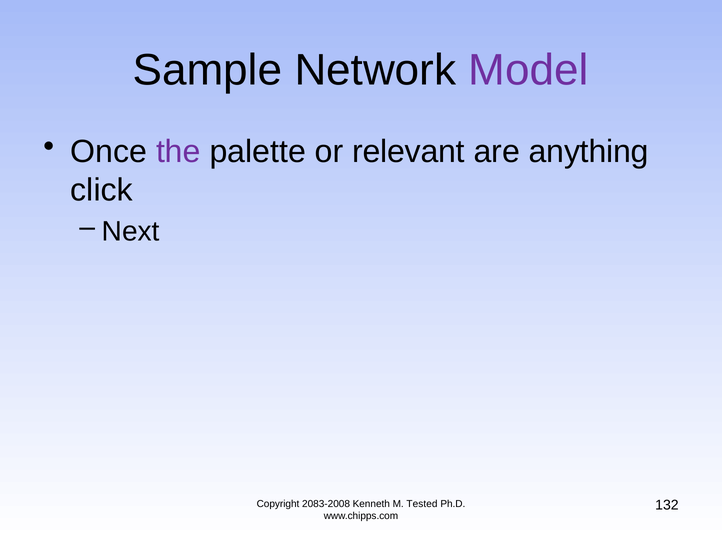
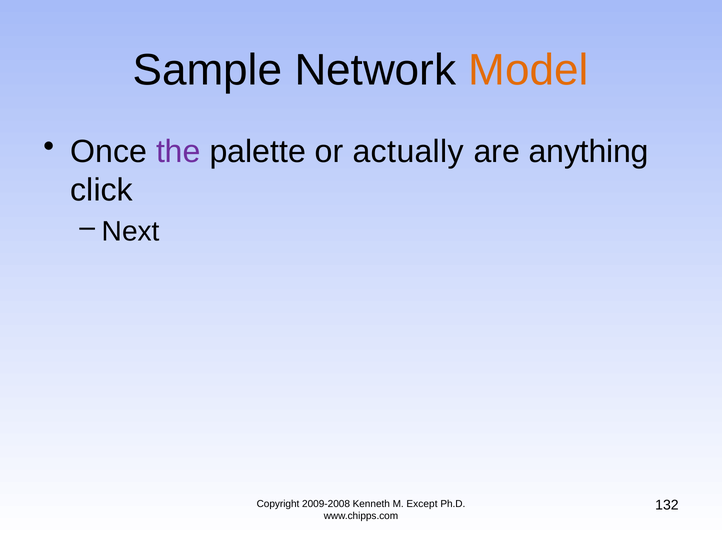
Model colour: purple -> orange (529, 70)
relevant: relevant -> actually (408, 151)
2083-2008: 2083-2008 -> 2009-2008 (326, 503)
Tested: Tested -> Except (422, 503)
